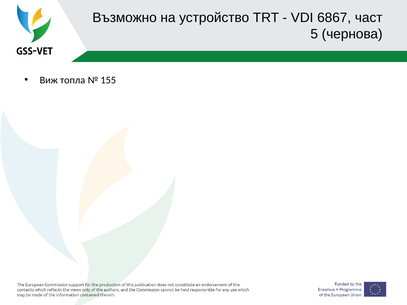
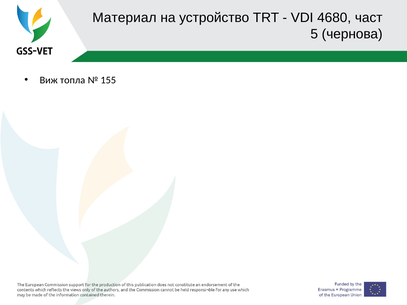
Възможно: Възможно -> Материал (124, 18)
6867: 6867 -> 4680 (334, 18)
